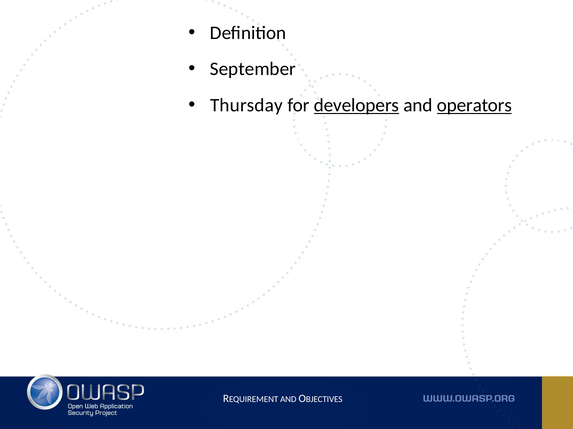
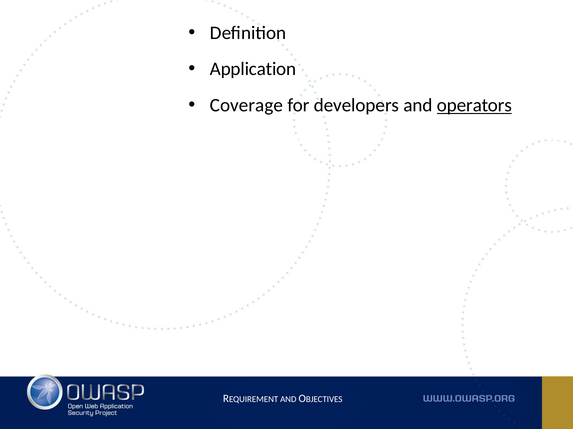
September: September -> Application (253, 69)
Thursday: Thursday -> Coverage (246, 105)
developers underline: present -> none (356, 105)
